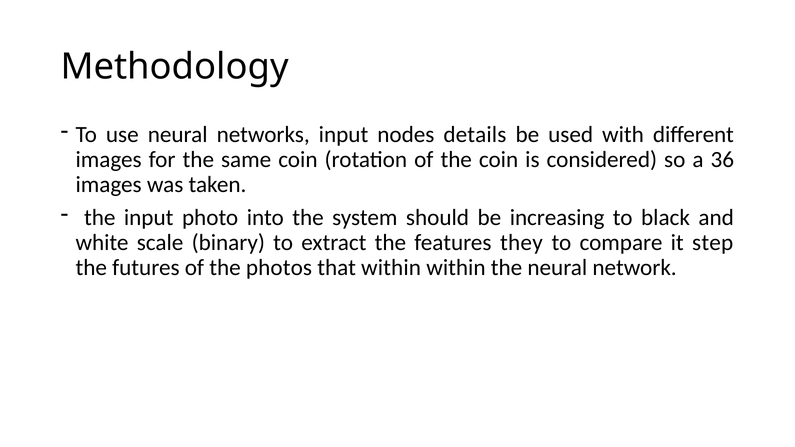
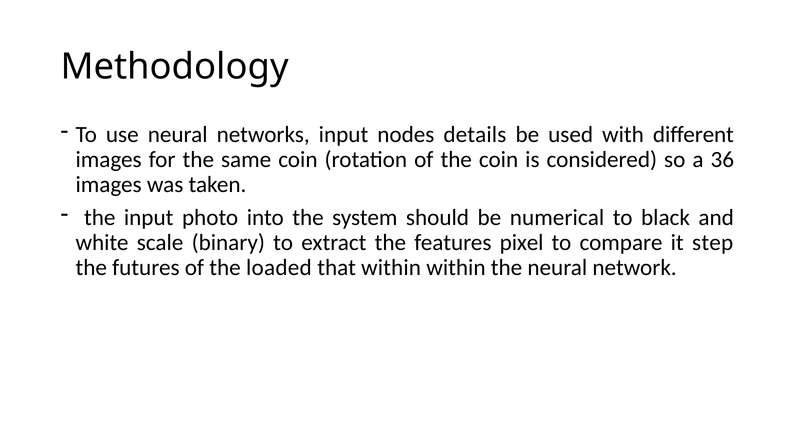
increasing: increasing -> numerical (557, 218)
they: they -> pixel (522, 243)
photos: photos -> loaded (279, 268)
